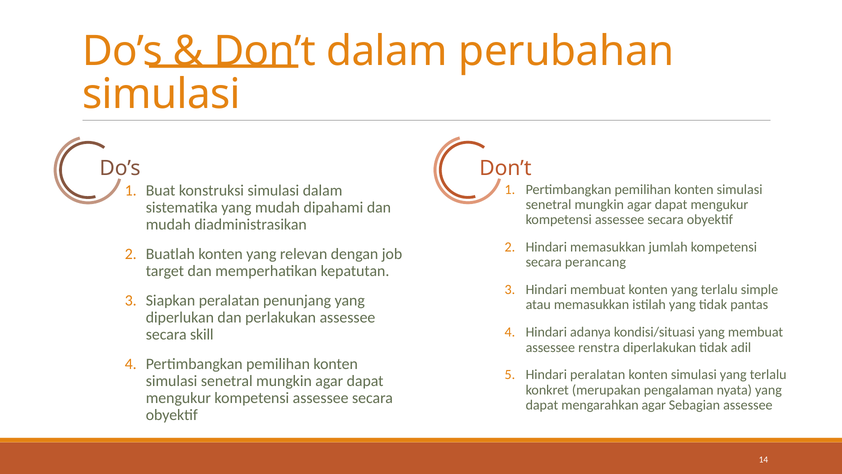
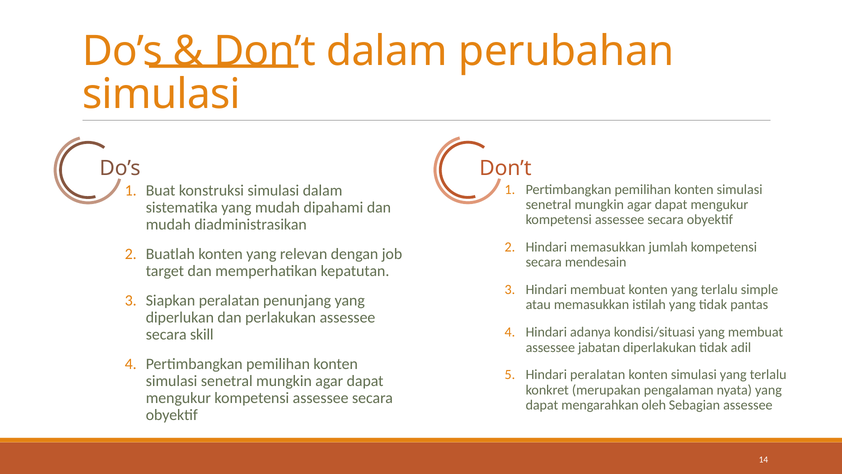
perancang: perancang -> mendesain (596, 262)
renstra: renstra -> jabatan (599, 347)
mengarahkan agar: agar -> oleh (654, 405)
